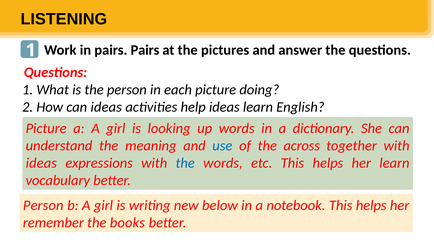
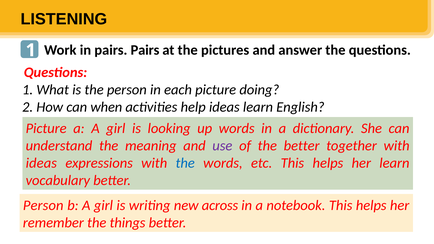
can ideas: ideas -> when (106, 107)
use colour: blue -> purple (222, 146)
the across: across -> better (302, 146)
below: below -> across (220, 205)
books: books -> things (128, 223)
